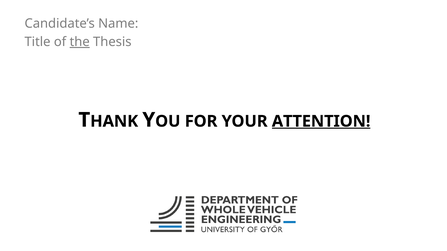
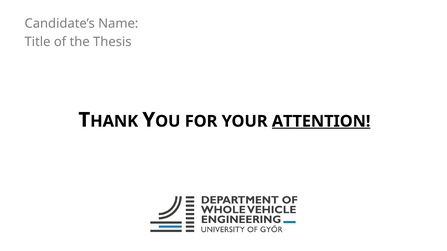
the underline: present -> none (80, 42)
